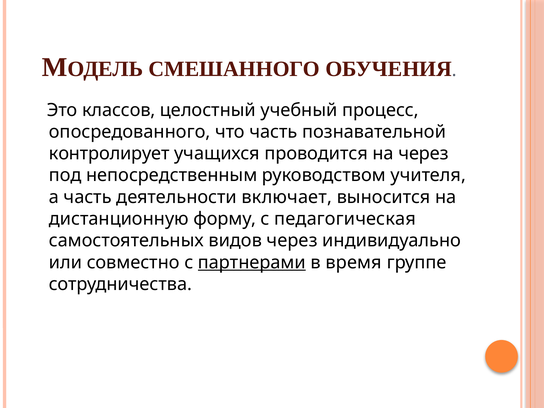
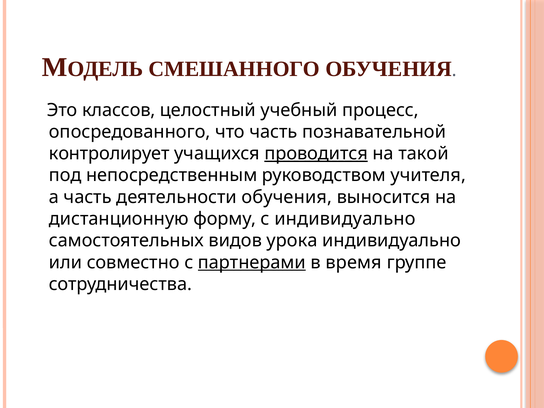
проводится underline: none -> present (316, 154)
на через: через -> такой (424, 154)
деятельности включает: включает -> обучения (287, 197)
с педагогическая: педагогическая -> индивидуально (345, 219)
видов через: через -> урока (292, 241)
